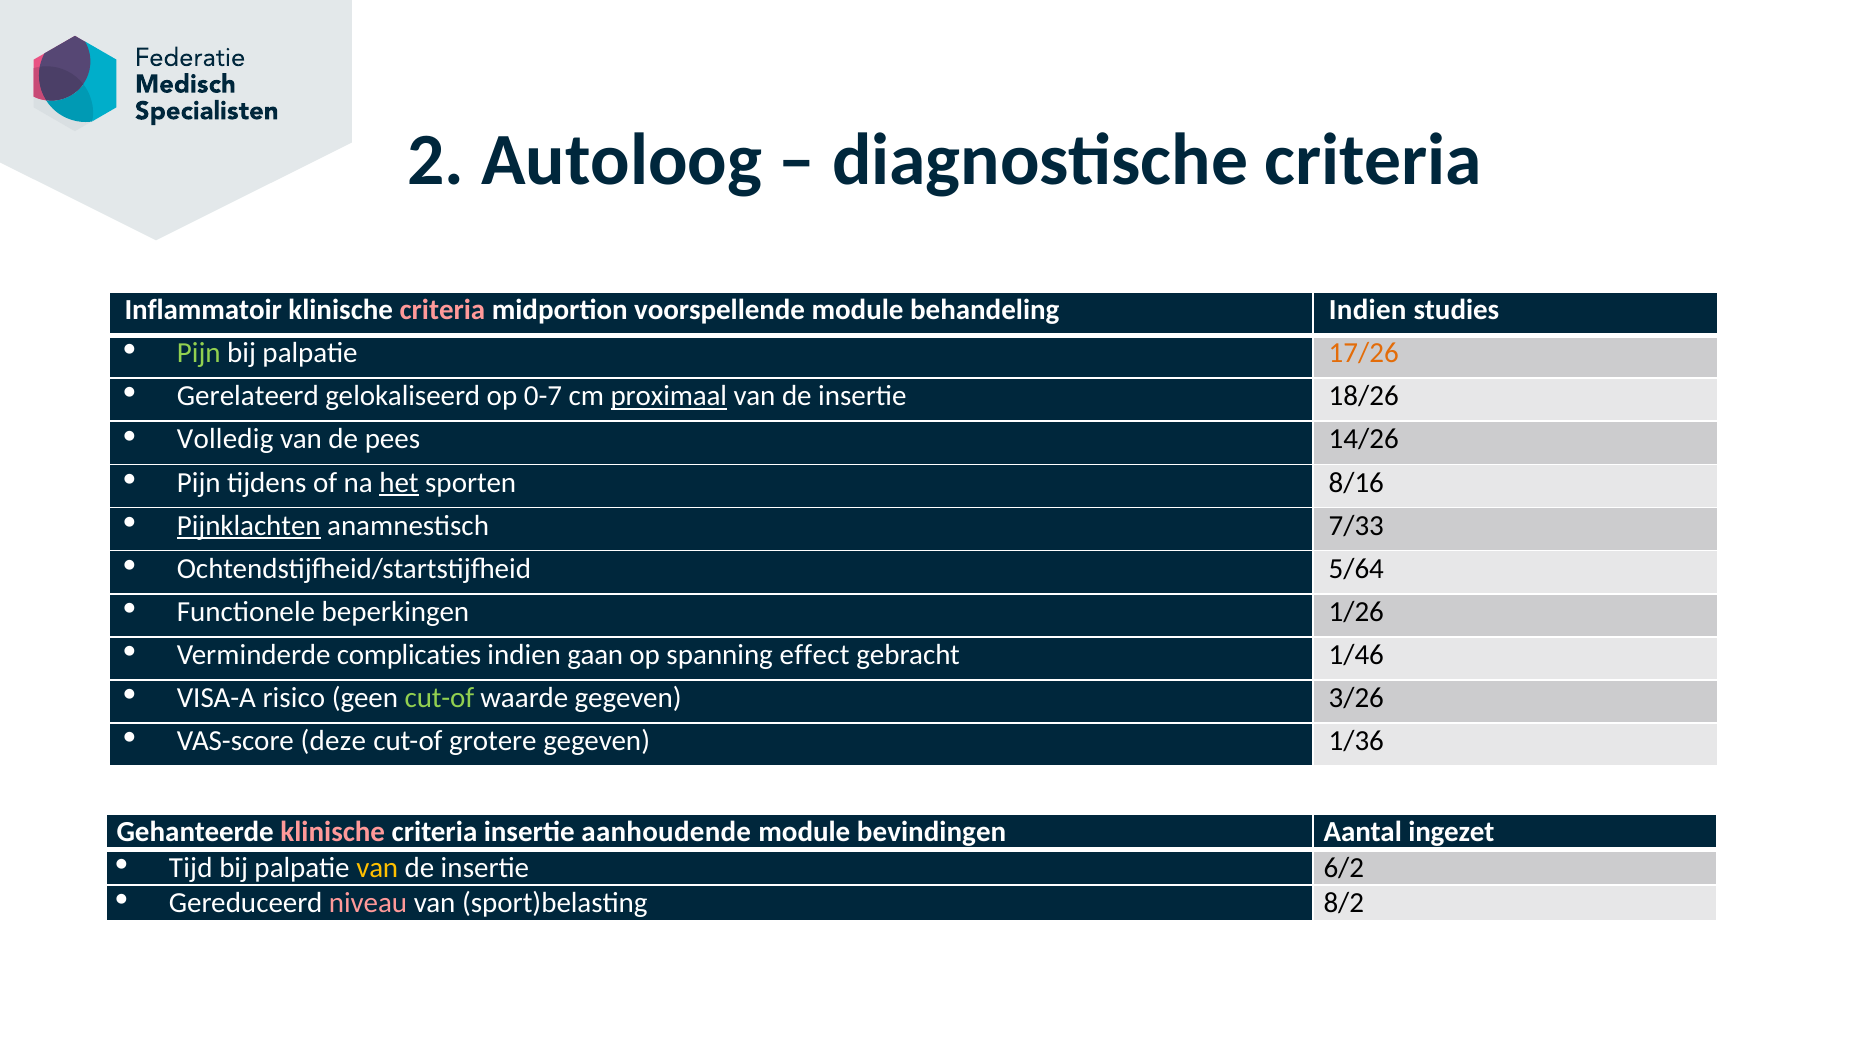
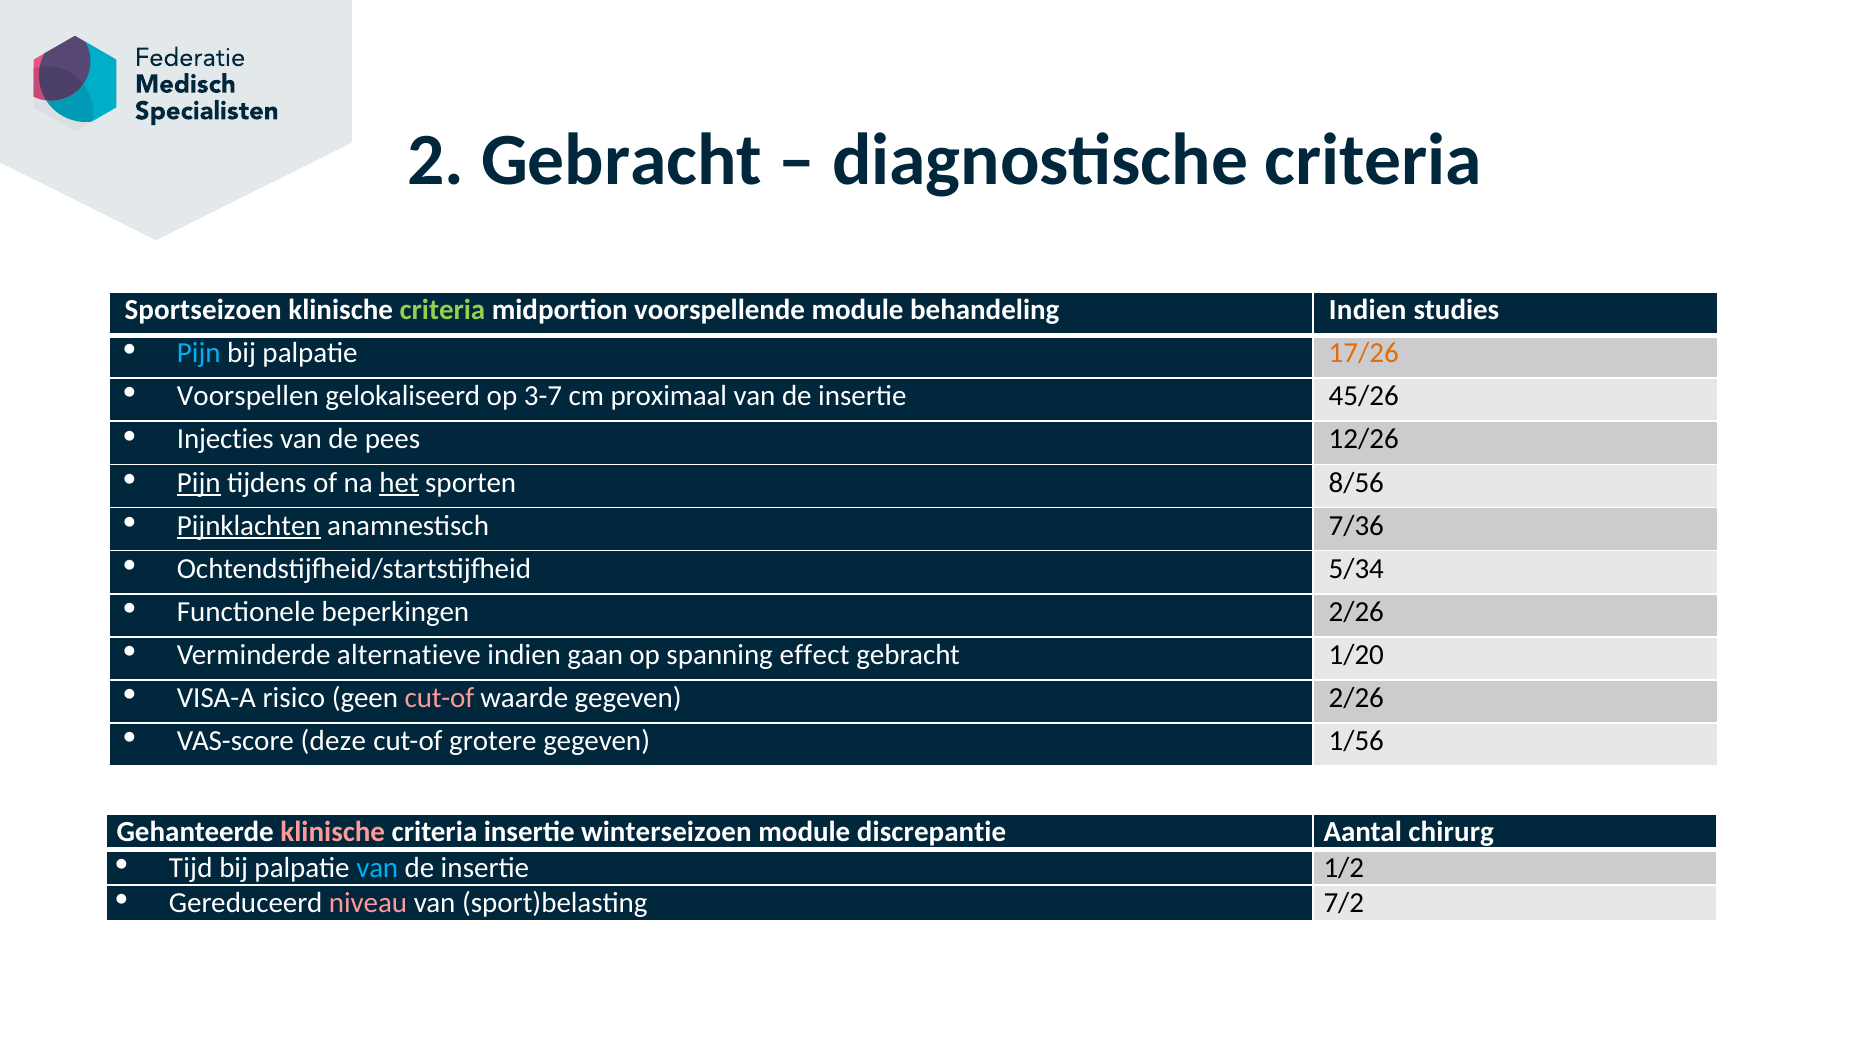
2 Autoloog: Autoloog -> Gebracht (622, 160)
Inflammatoir: Inflammatoir -> Sportseizoen (203, 310)
criteria colour: pink -> light green (442, 310)
Pijn colour: light green -> light blue (199, 353)
Gerelateerd: Gerelateerd -> Voorspellen (248, 396)
0-7: 0-7 -> 3-7 (543, 396)
proximaal underline: present -> none (669, 396)
18/26: 18/26 -> 45/26 (1364, 396)
Volledig: Volledig -> Injecties (225, 439)
14/26: 14/26 -> 12/26 (1364, 439)
Pijn underline: none -> present (199, 482)
8/16: 8/16 -> 8/56 (1356, 482)
7/33: 7/33 -> 7/36 (1356, 525)
5/64: 5/64 -> 5/34 (1356, 568)
beperkingen 1/26: 1/26 -> 2/26 (1356, 611)
complicaties: complicaties -> alternatieve (409, 655)
1/46: 1/46 -> 1/20 (1356, 655)
cut-of colour: light green -> pink (439, 698)
gegeven 3/26: 3/26 -> 2/26 (1356, 698)
1/36: 1/36 -> 1/56 (1356, 741)
aanhoudende: aanhoudende -> winterseizoen (666, 831)
bevindingen: bevindingen -> discrepantie (932, 831)
ingezet: ingezet -> chirurg (1451, 831)
van colour: yellow -> light blue (377, 867)
6/2: 6/2 -> 1/2 (1344, 867)
8/2: 8/2 -> 7/2 (1344, 903)
